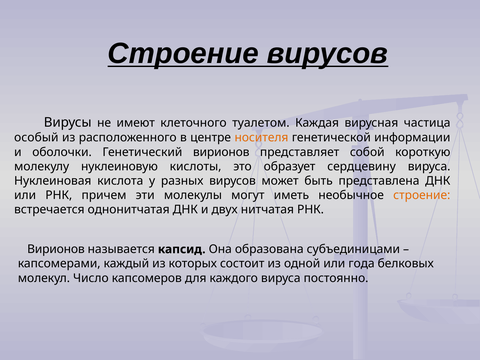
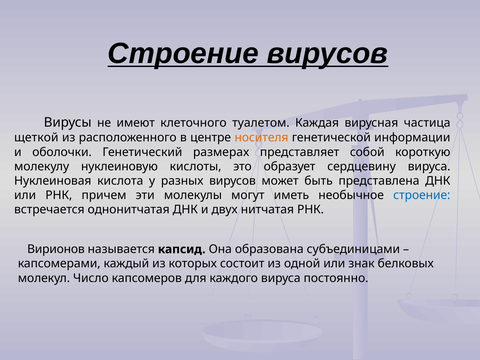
особый: особый -> щеткой (36, 138)
Генетический вирионов: вирионов -> размерах (221, 152)
строение colour: orange -> blue (422, 195)
года: года -> знак (361, 264)
